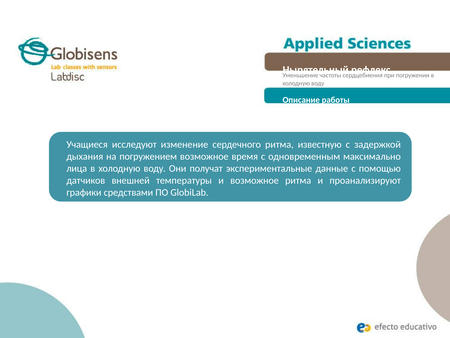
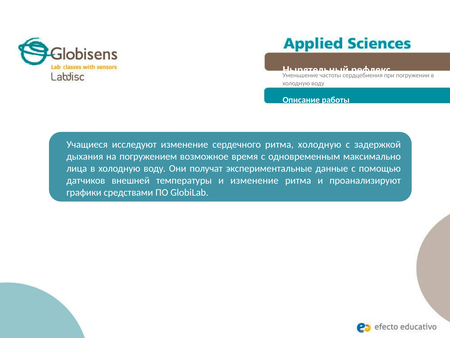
ритма известную: известную -> холодную (320, 144)
и возможное: возможное -> изменение (254, 180)
